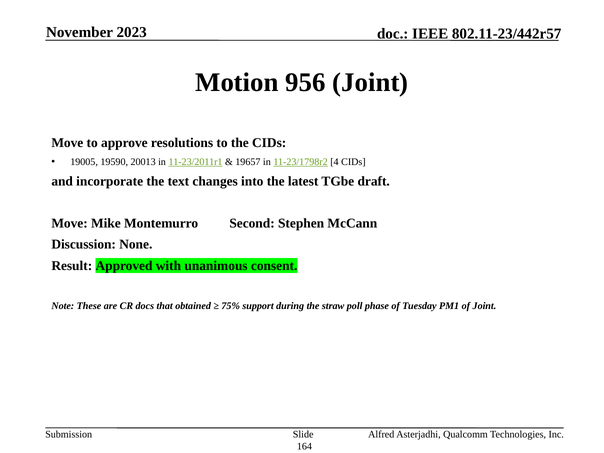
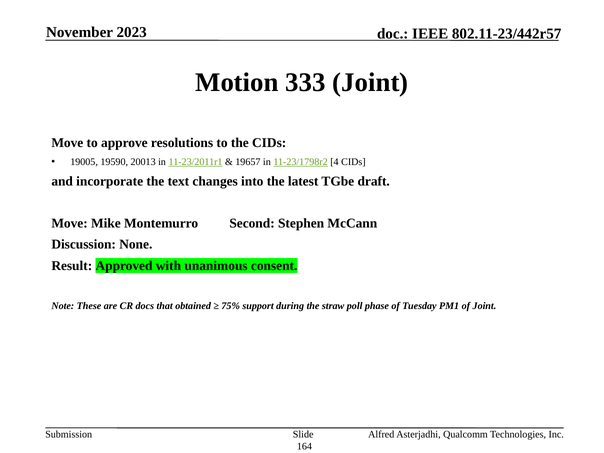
956: 956 -> 333 (306, 82)
